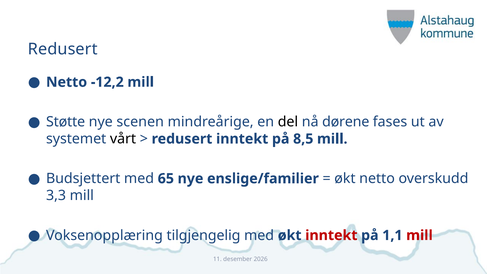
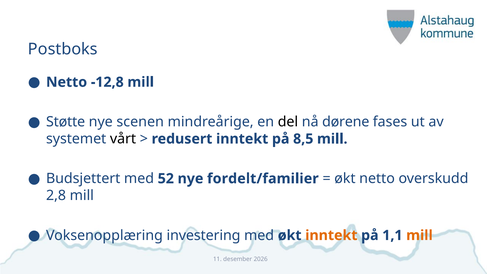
Redusert: Redusert -> Postboks (63, 49)
-12,2: -12,2 -> -12,8 (107, 82)
65: 65 -> 52 (166, 179)
enslige/familier: enslige/familier -> fordelt/familier (263, 179)
3,3: 3,3 -> 2,8 (56, 196)
tilgjengelig: tilgjengelig -> investering (204, 235)
inntekt colour: red -> orange (331, 235)
mill colour: red -> orange (419, 235)
